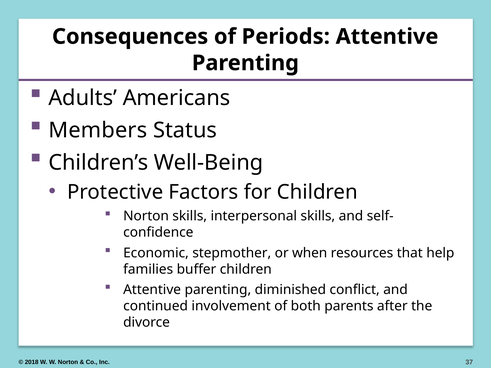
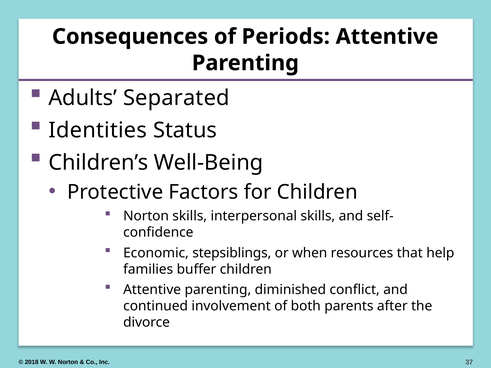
Americans: Americans -> Separated (176, 98)
Members: Members -> Identities (98, 130)
stepmother: stepmother -> stepsiblings (232, 253)
